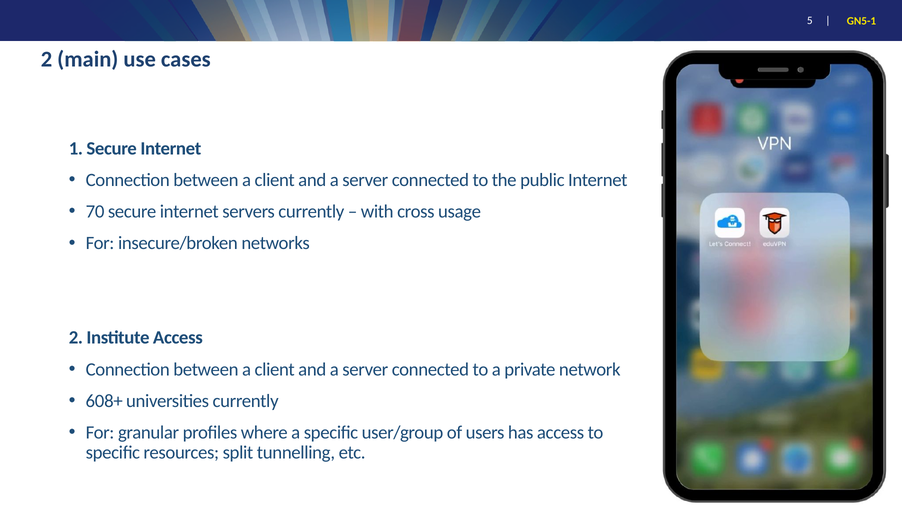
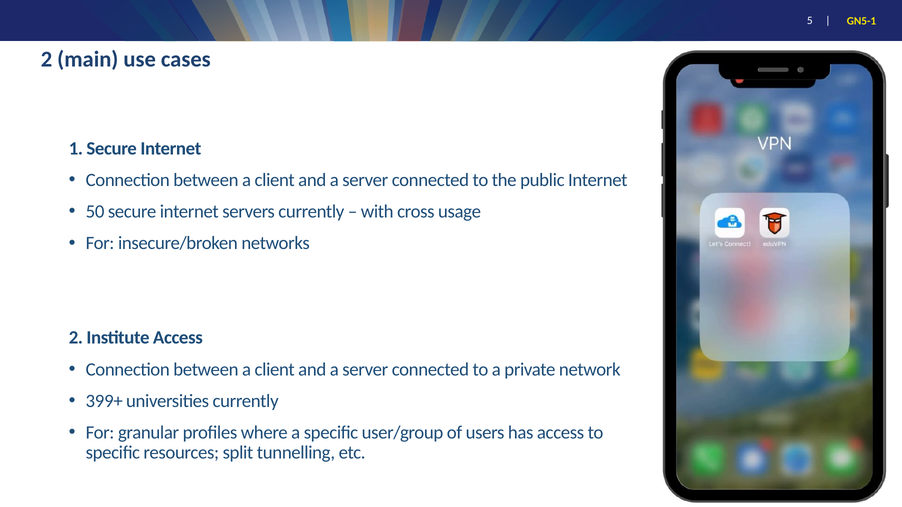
70: 70 -> 50 (95, 212)
608+: 608+ -> 399+ (104, 401)
